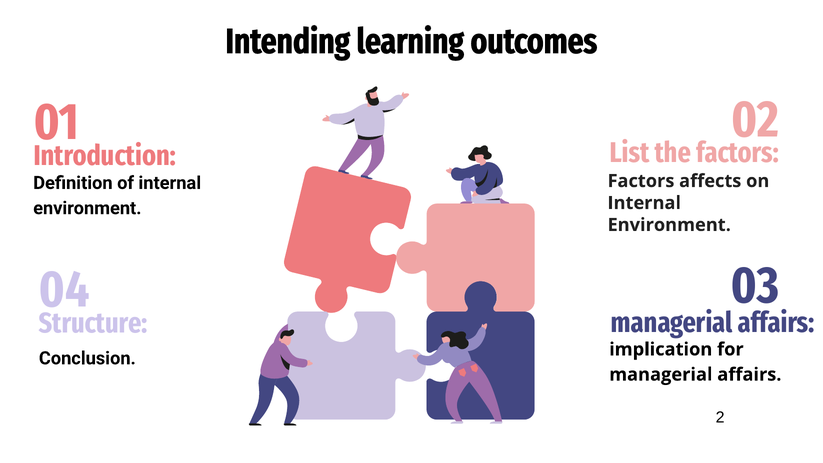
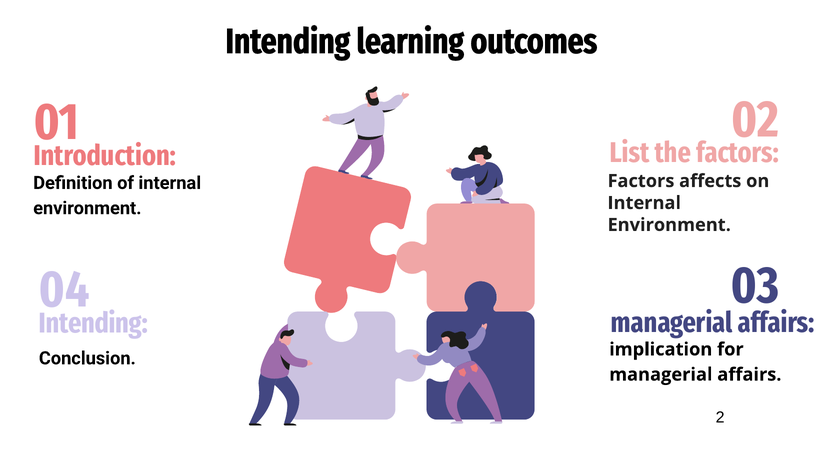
Structure: Structure -> Intending (93, 323)
